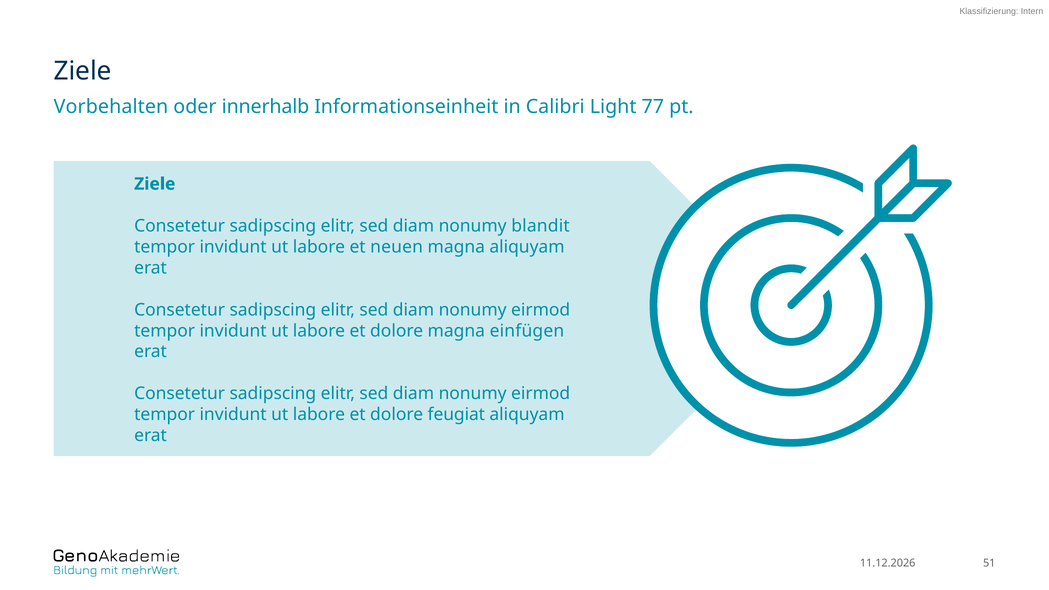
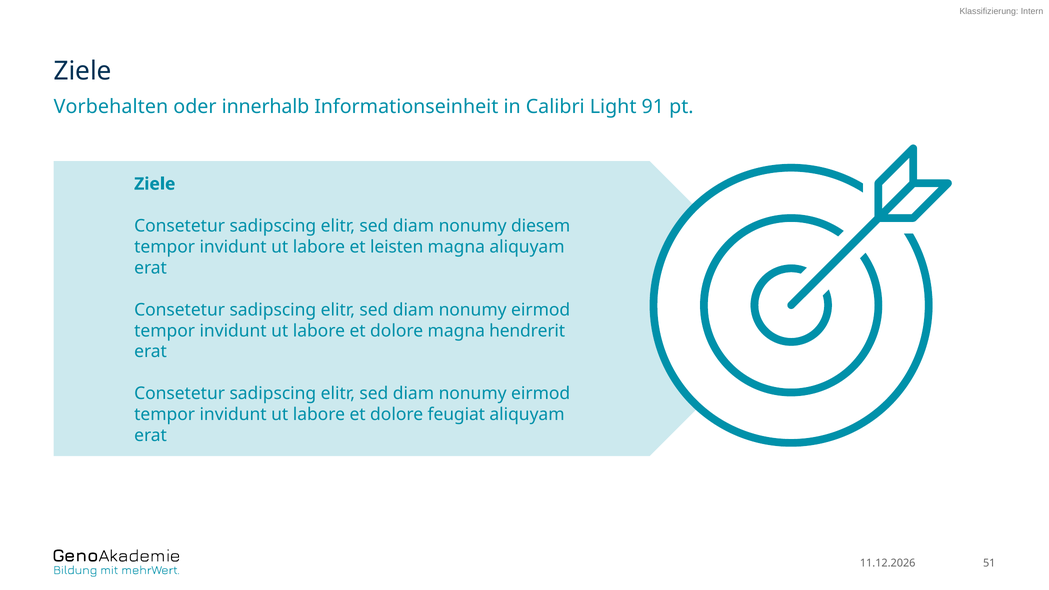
77: 77 -> 91 (653, 107)
blandit: blandit -> diesem (541, 226)
neuen: neuen -> leisten (397, 247)
einfügen: einfügen -> hendrerit (527, 331)
